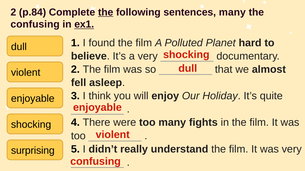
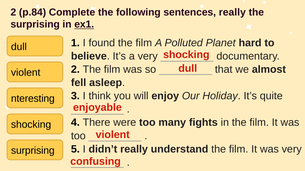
the underline: present -> none (106, 12)
sentences many: many -> really (232, 12)
confusing: confusing -> surprising (35, 24)
enjoyable: enjoyable -> nteresting (33, 99)
